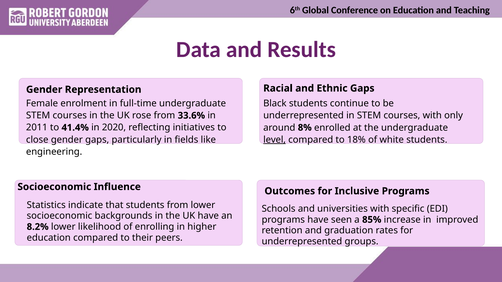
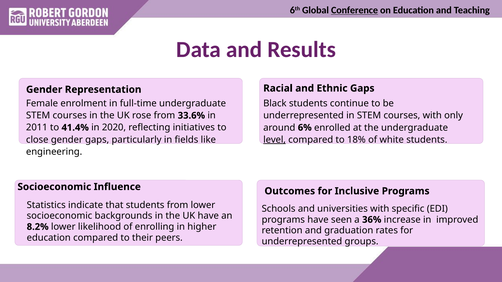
Conference underline: none -> present (355, 10)
8%: 8% -> 6% (305, 128)
85%: 85% -> 36% (372, 220)
